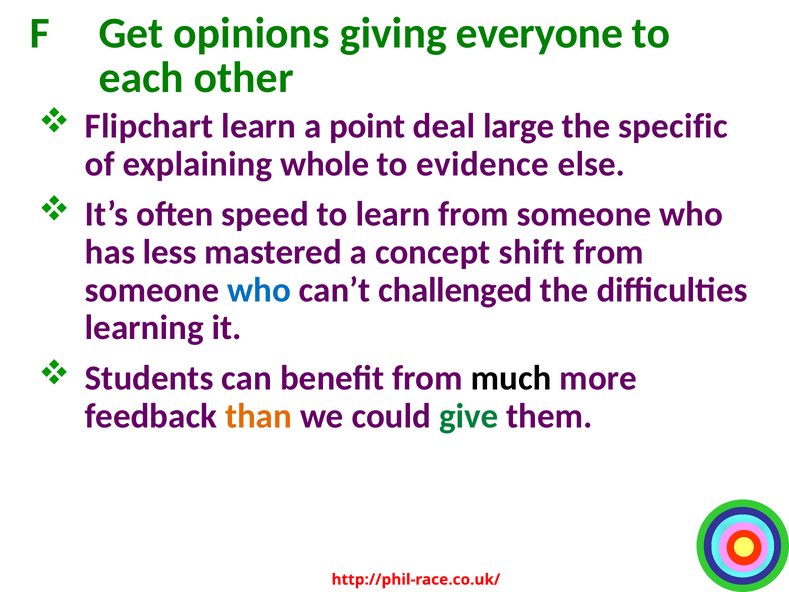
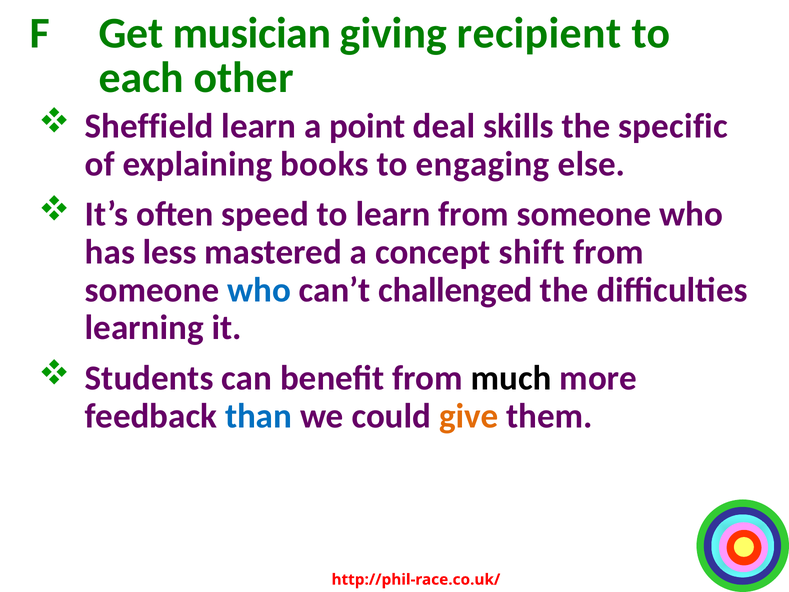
opinions: opinions -> musician (252, 33)
everyone: everyone -> recipient (539, 33)
Flipchart: Flipchart -> Sheffield (149, 126)
large: large -> skills (518, 126)
whole: whole -> books (324, 164)
evidence: evidence -> engaging (483, 164)
than colour: orange -> blue (259, 416)
give colour: green -> orange (469, 416)
